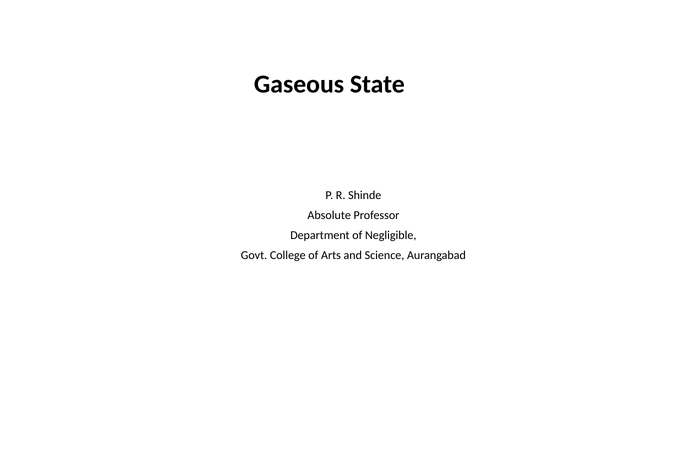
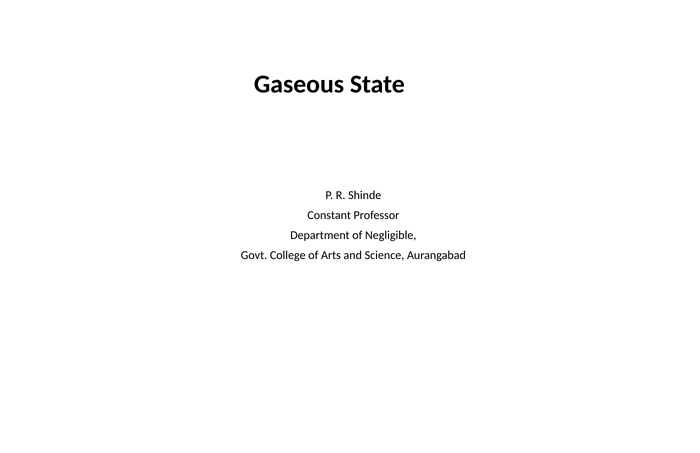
Absolute: Absolute -> Constant (329, 215)
